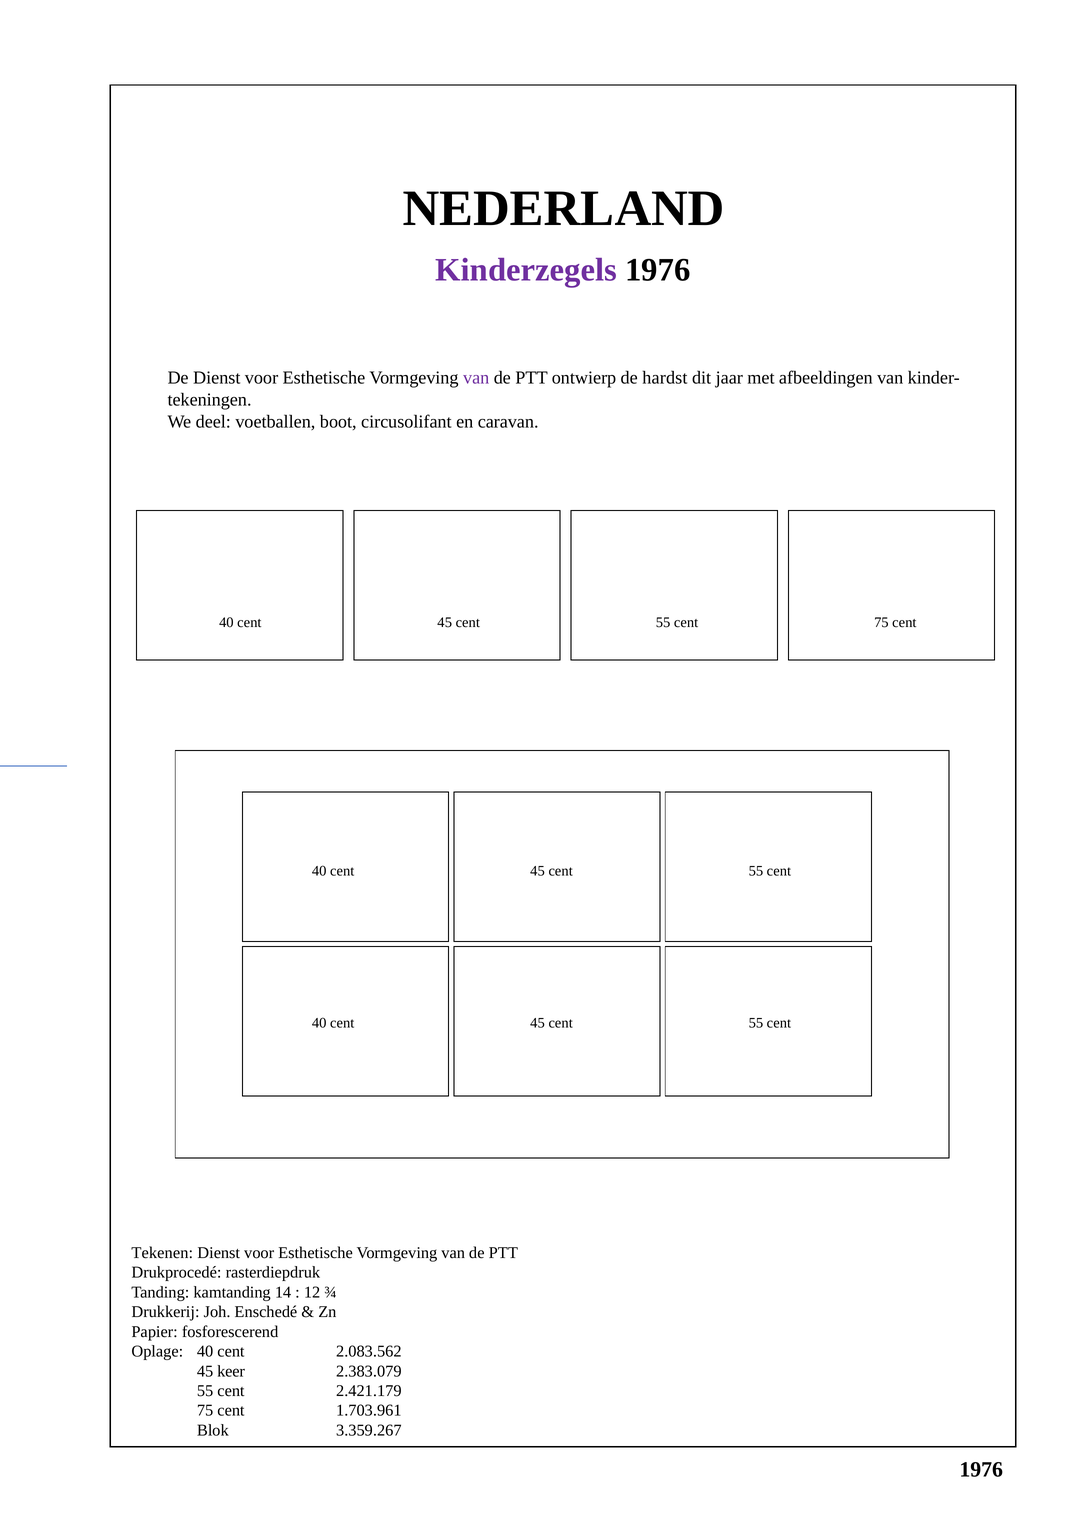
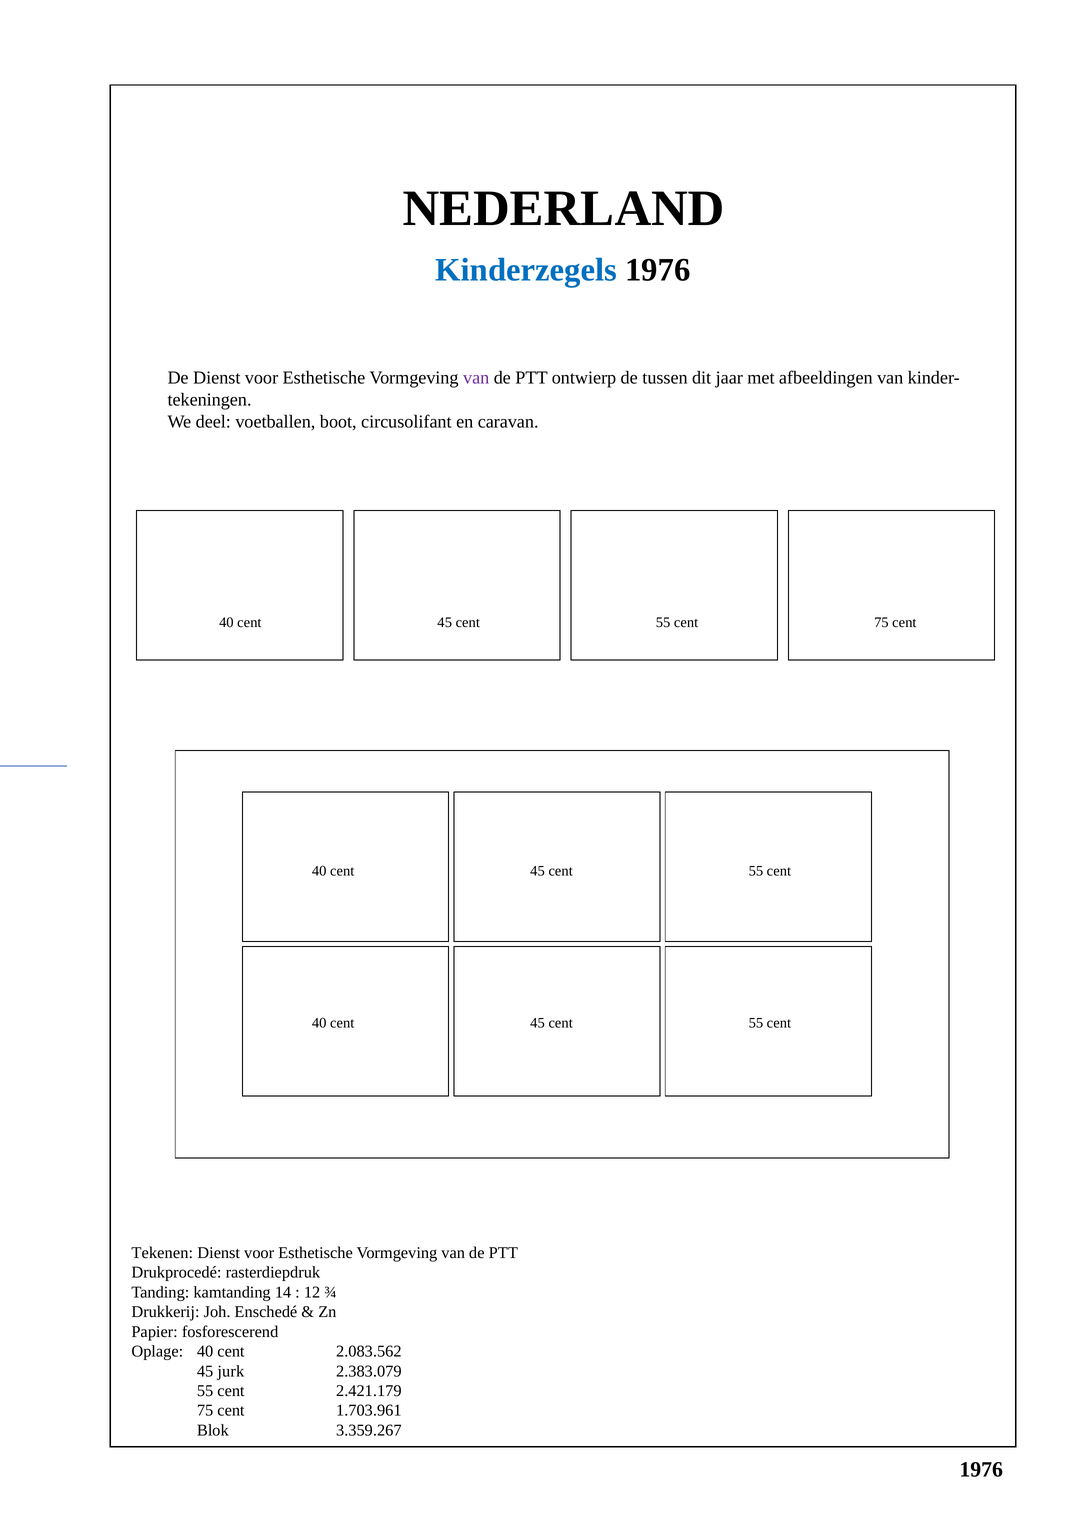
Kinderzegels colour: purple -> blue (526, 270)
hardst: hardst -> tussen (665, 378)
keer: keer -> jurk (231, 1371)
